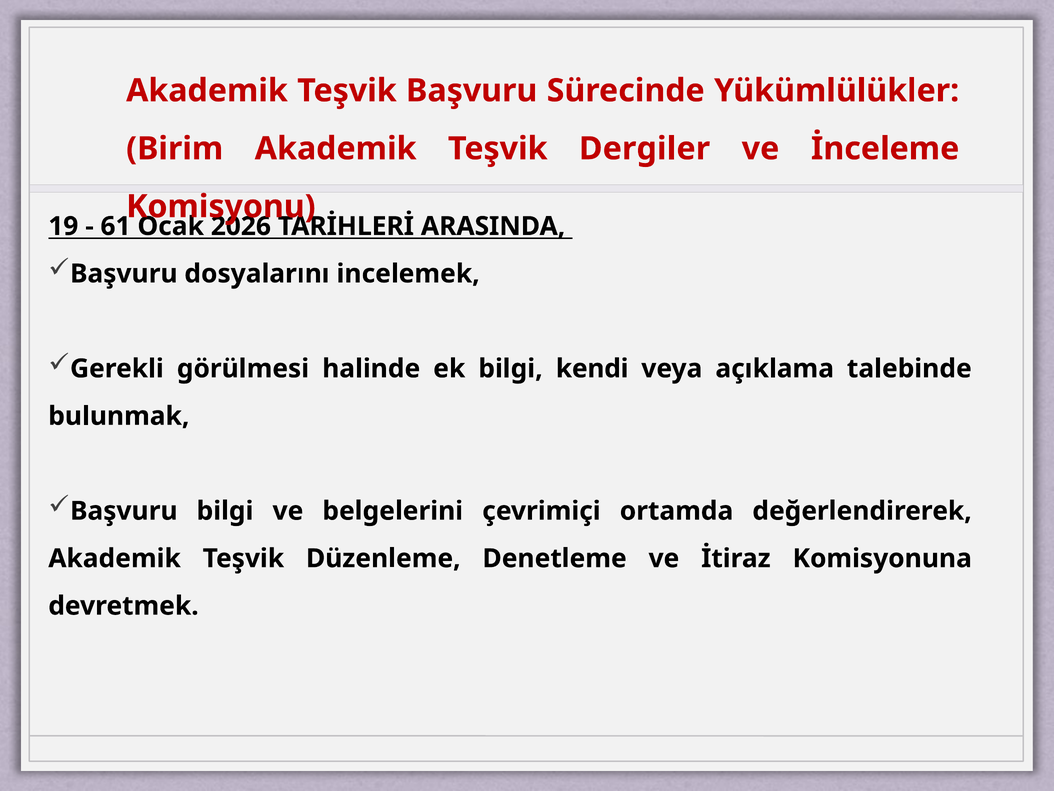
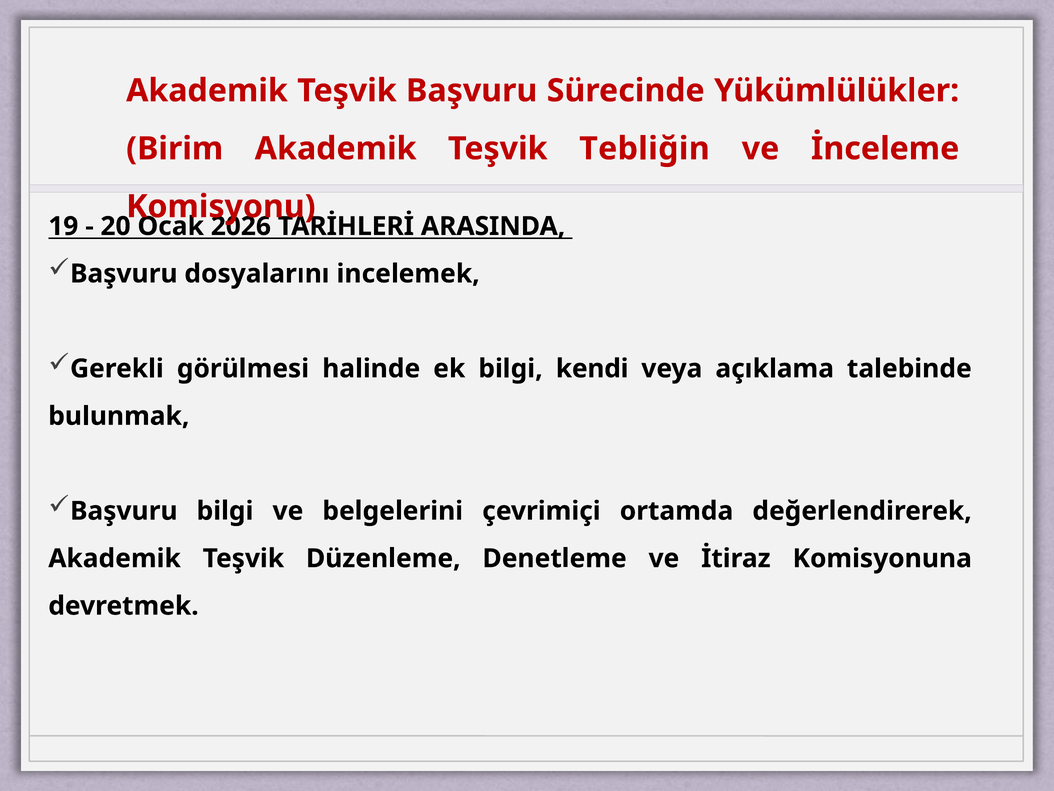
Dergiler: Dergiler -> Tebliğin (644, 149)
61: 61 -> 20 (116, 226)
